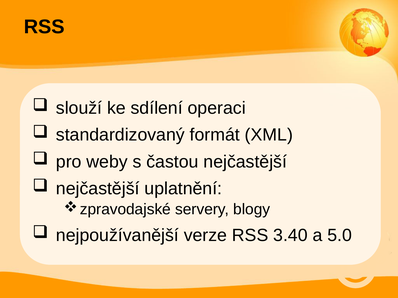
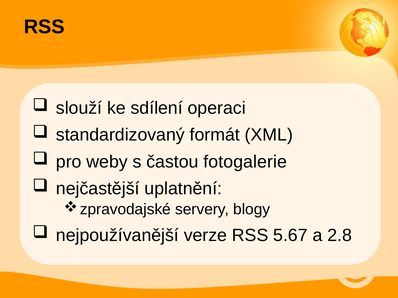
častou nejčastější: nejčastější -> fotogalerie (245, 162)
3.40: 3.40 -> 5.67 (290, 236)
5.0: 5.0 -> 2.8 (340, 236)
